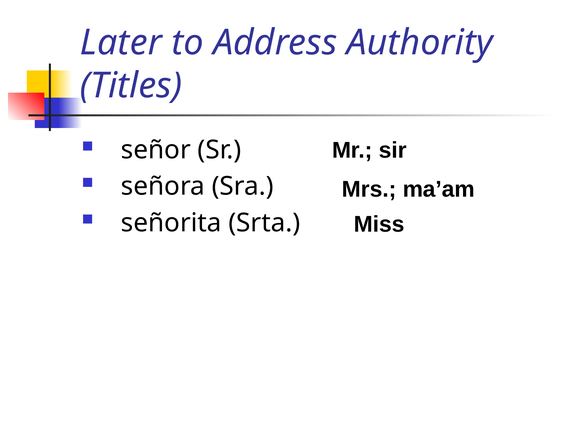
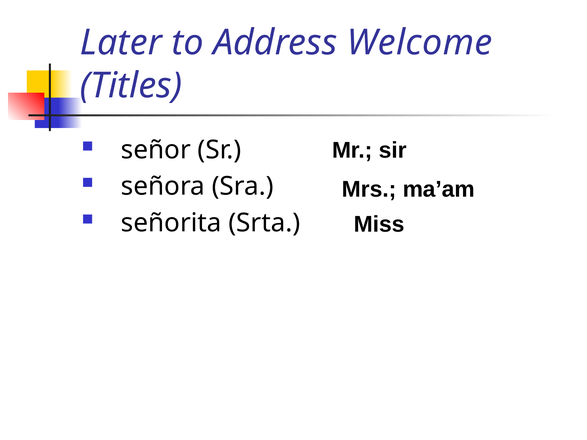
Authority: Authority -> Welcome (420, 43)
